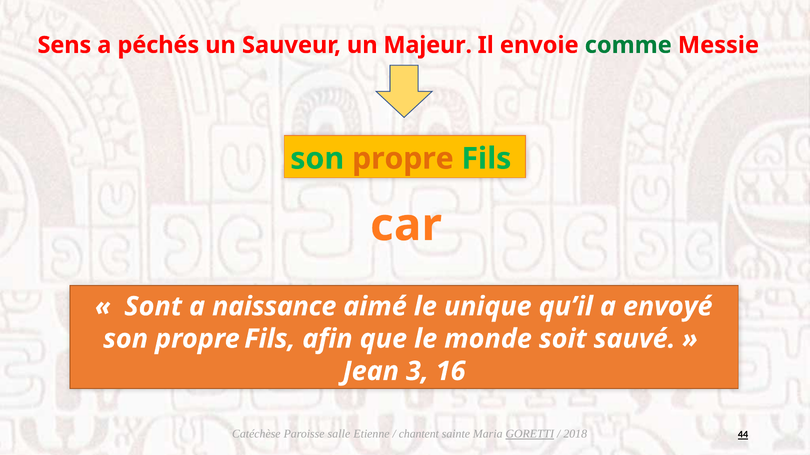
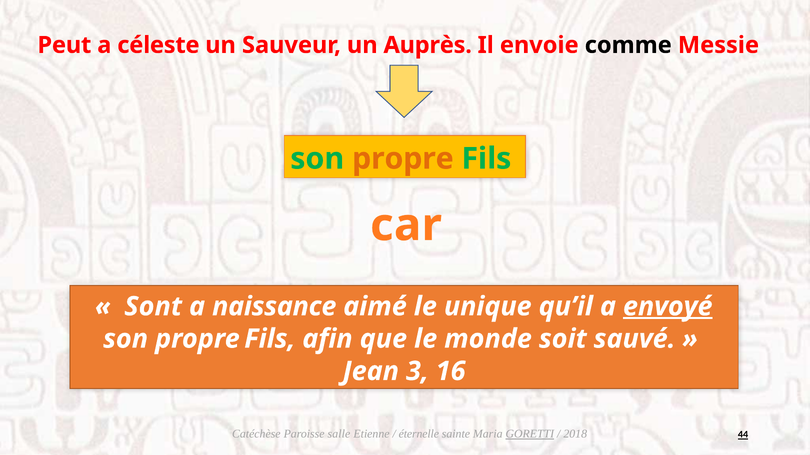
Sens: Sens -> Peut (64, 45)
péchés: péchés -> céleste (158, 45)
Majeur: Majeur -> Auprès (428, 45)
comme colour: green -> black (628, 45)
envoyé underline: none -> present (668, 307)
chantent: chantent -> éternelle (419, 435)
